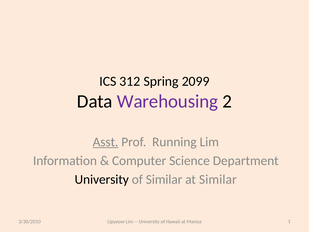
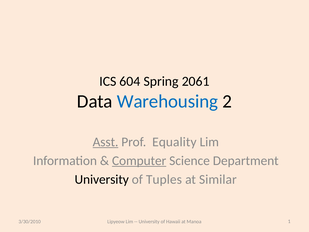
312: 312 -> 604 (130, 81)
2099: 2099 -> 2061 (196, 81)
Warehousing colour: purple -> blue (167, 101)
Running: Running -> Equality (174, 142)
Computer underline: none -> present (139, 161)
of Similar: Similar -> Tuples (164, 179)
